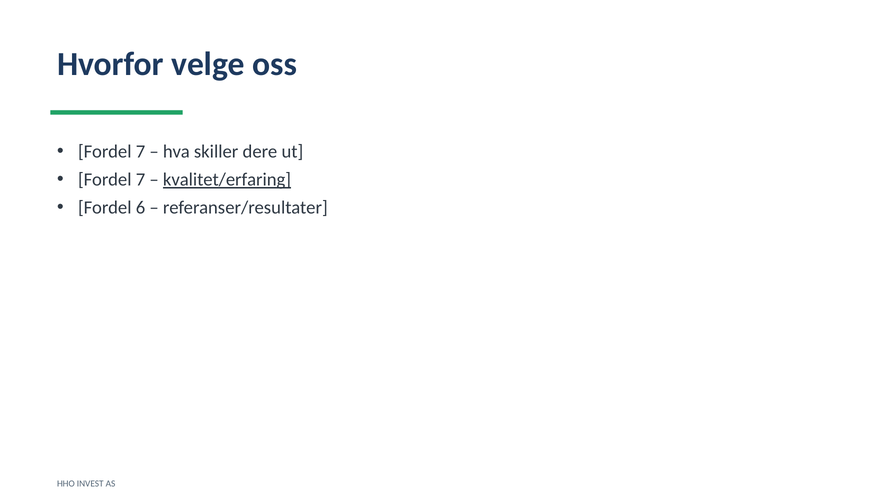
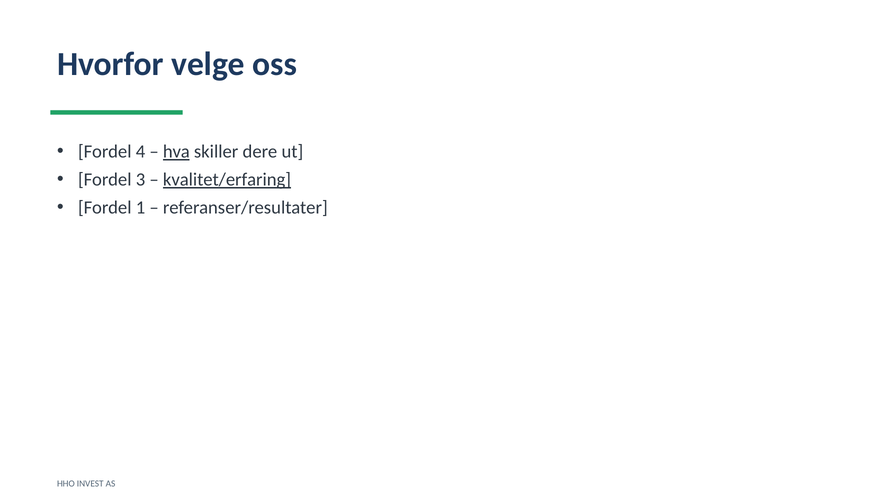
7: 7 -> 4 (141, 152)
hva underline: none -> present (176, 152)
7: 7 -> 3 (141, 180)
6: 6 -> 1 (141, 208)
